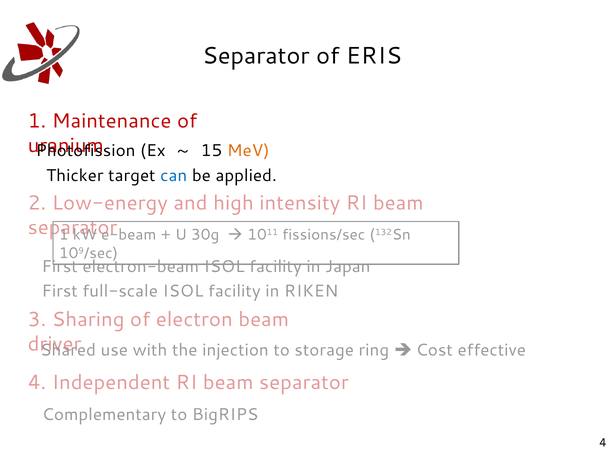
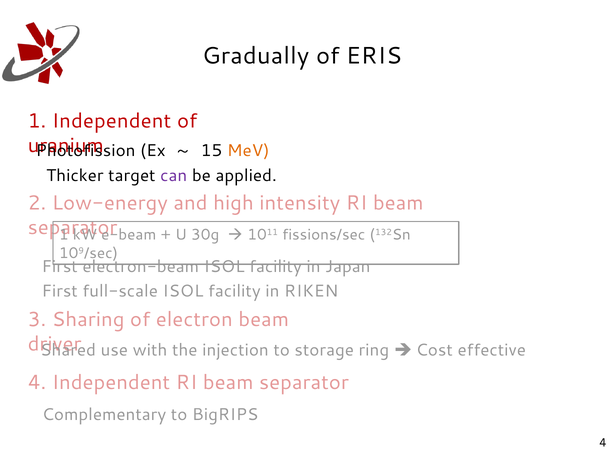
Separator: Separator -> Gradually (256, 56)
1 Maintenance: Maintenance -> Independent (112, 121)
can colour: blue -> purple (174, 175)
